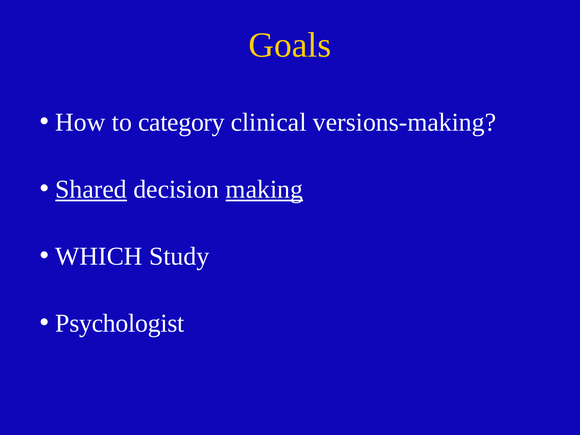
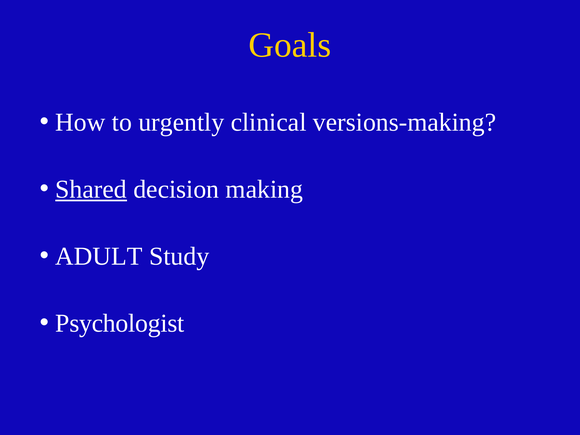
category: category -> urgently (181, 122)
making underline: present -> none (264, 189)
WHICH: WHICH -> ADULT (99, 256)
